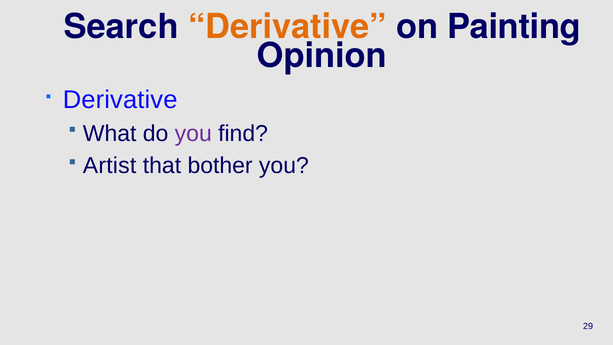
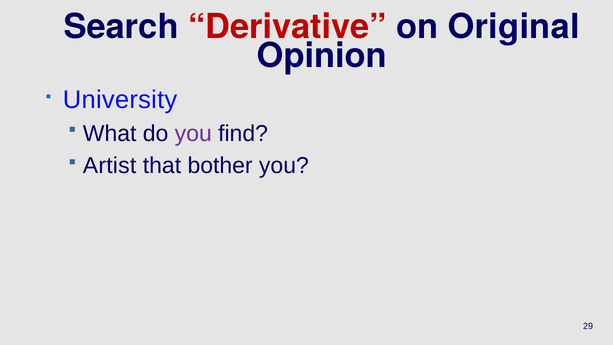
Derivative colour: orange -> red (287, 27)
Painting: Painting -> Original (514, 27)
Derivative: Derivative -> University (120, 100)
